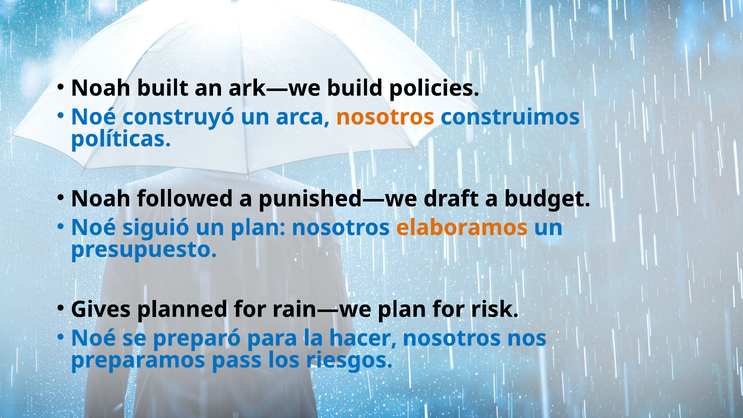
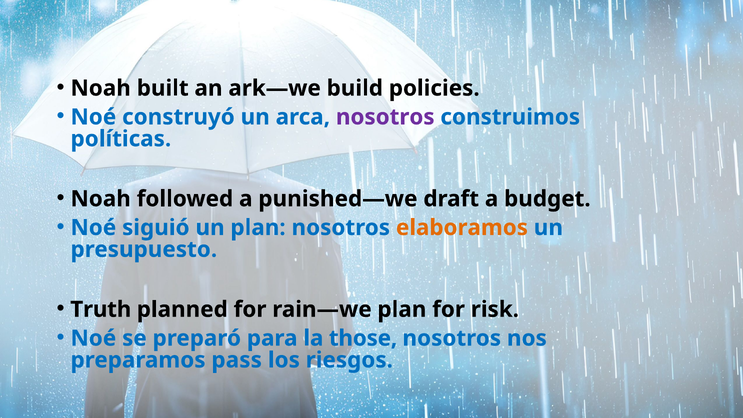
nosotros colour: orange -> purple (385, 117)
Gives: Gives -> Truth (101, 309)
hacer: hacer -> those (363, 338)
